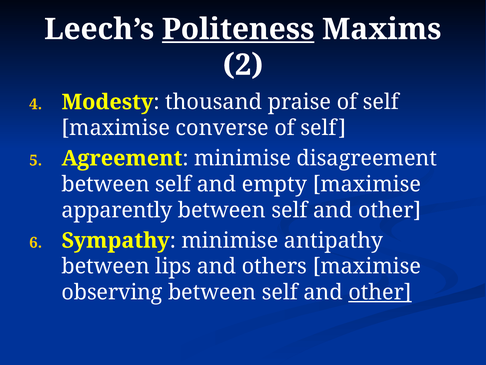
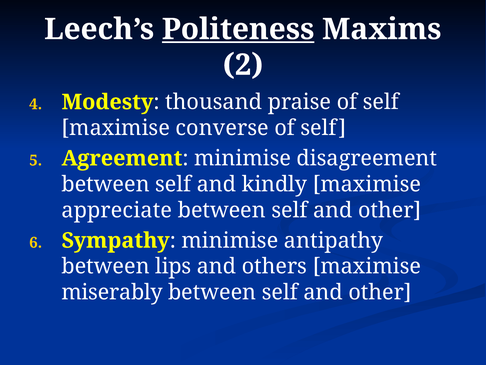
empty: empty -> kindly (274, 184)
apparently: apparently -> appreciate (117, 210)
observing: observing -> miserably (112, 292)
other underline: present -> none (380, 292)
